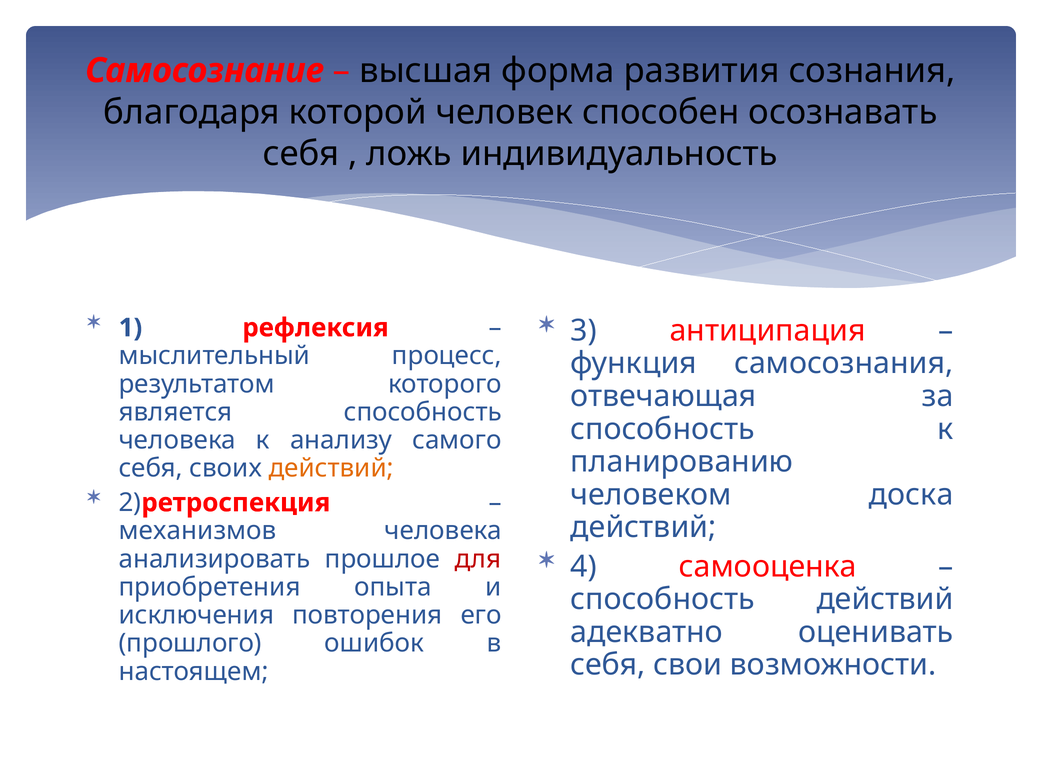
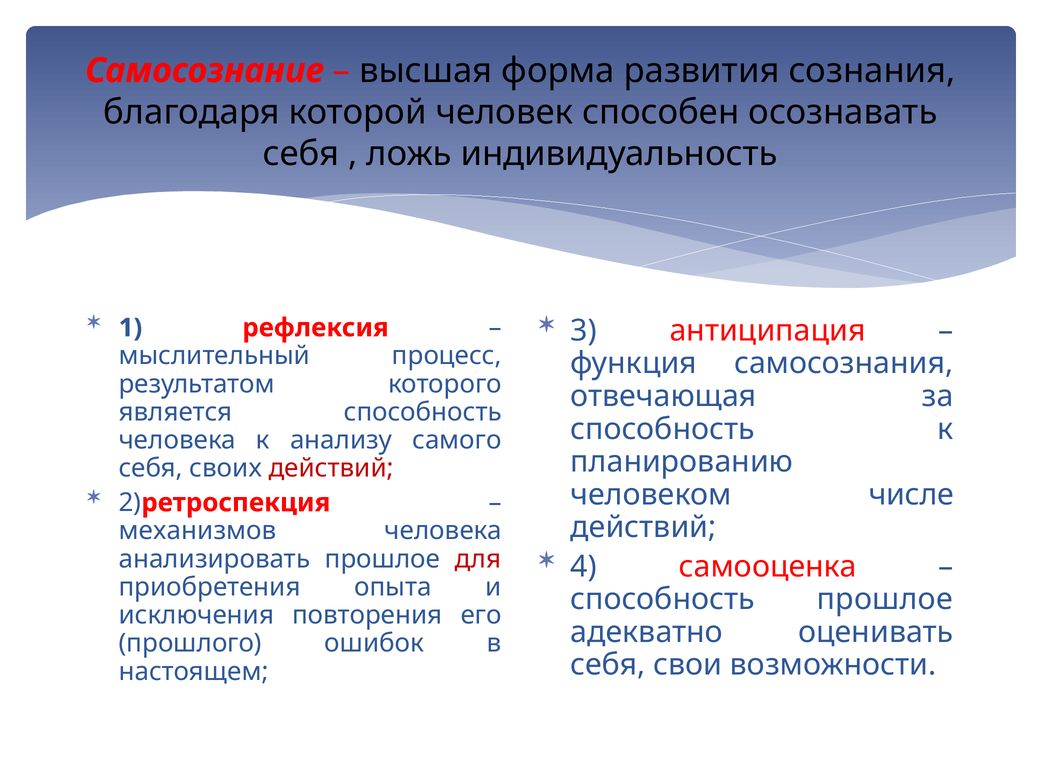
действий colour: orange -> red (331, 468)
доска: доска -> числе (911, 494)
способность действий: действий -> прошлое (885, 599)
